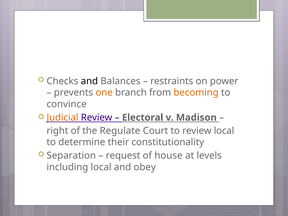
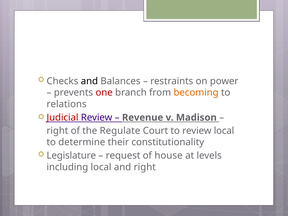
one colour: orange -> red (104, 93)
convince: convince -> relations (67, 104)
Judicial colour: orange -> red (62, 118)
Electoral: Electoral -> Revenue (143, 118)
Separation: Separation -> Legislature (71, 156)
and obey: obey -> right (145, 167)
